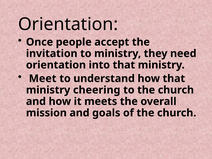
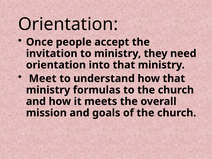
cheering: cheering -> formulas (97, 90)
